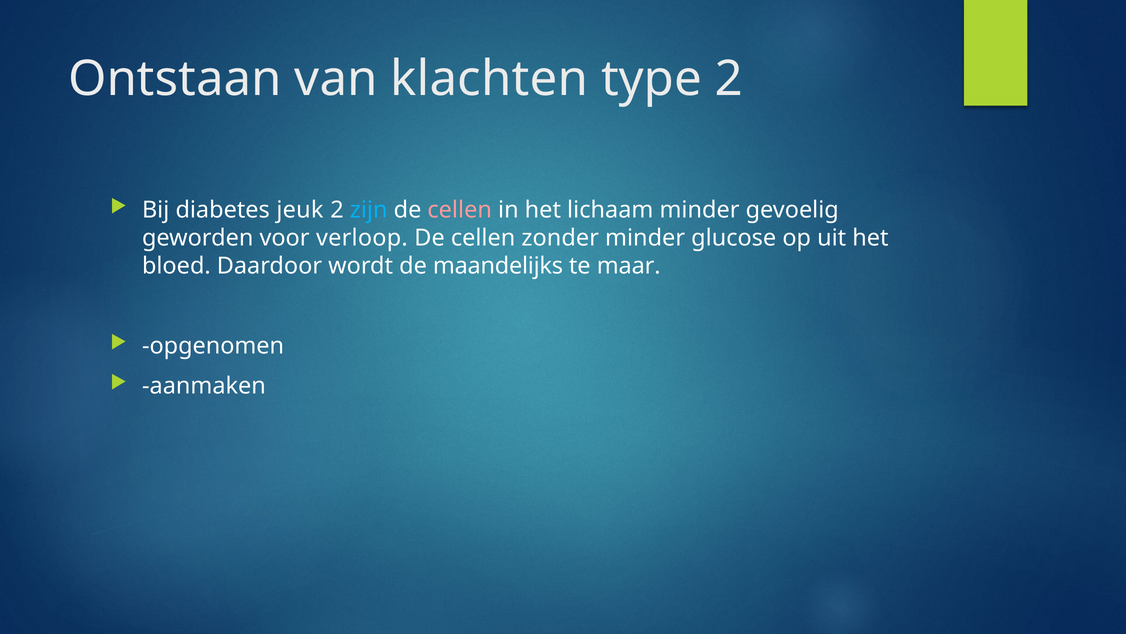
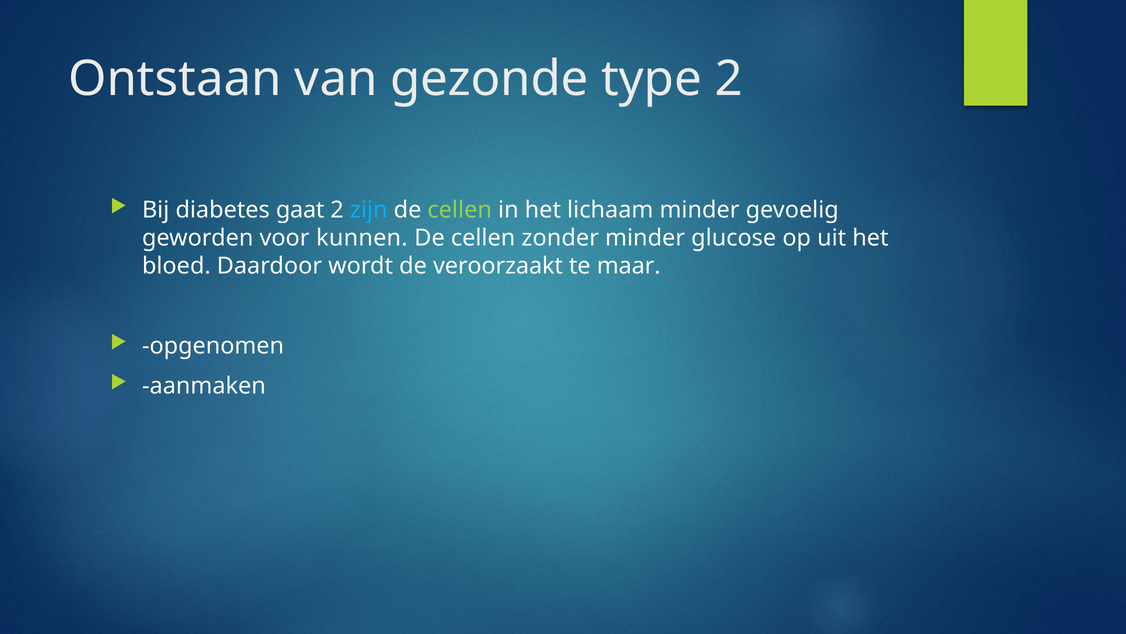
klachten: klachten -> gezonde (489, 79)
jeuk: jeuk -> gaat (300, 210)
cellen colour: pink -> light green (460, 210)
verloop: verloop -> kunnen (362, 238)
maandelijks: maandelijks -> veroorzaakt (498, 266)
